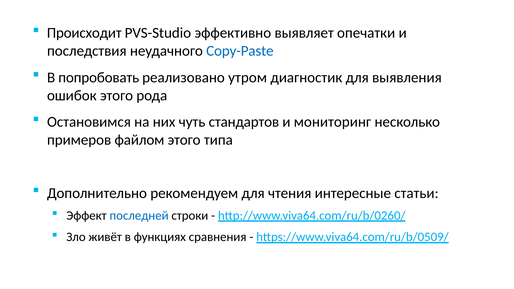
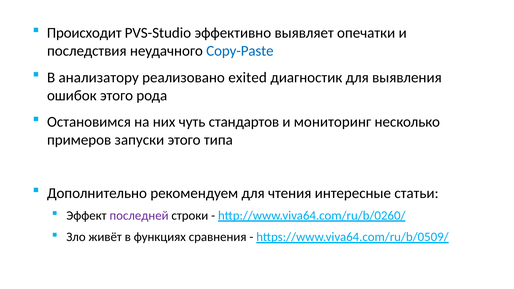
попробовать: попробовать -> анализатору (99, 77)
утром: утром -> exited (248, 77)
файлом: файлом -> запуски (139, 140)
последней colour: blue -> purple (139, 216)
